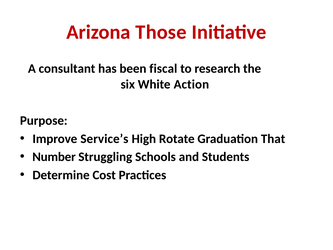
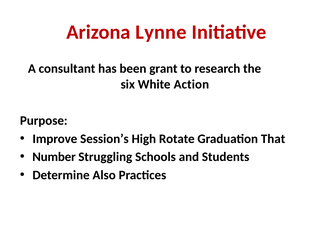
Those: Those -> Lynne (161, 32)
fiscal: fiscal -> grant (163, 69)
Service’s: Service’s -> Session’s (104, 139)
Cost: Cost -> Also (104, 175)
